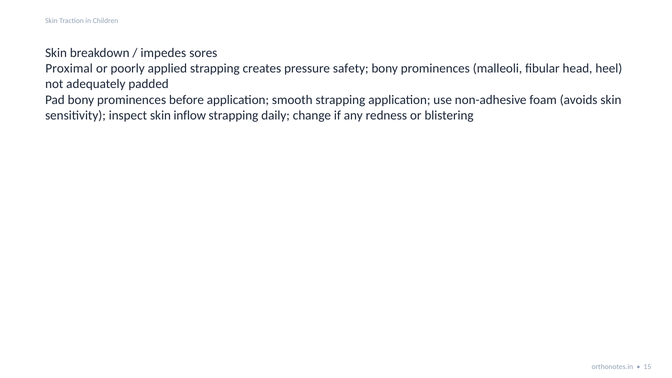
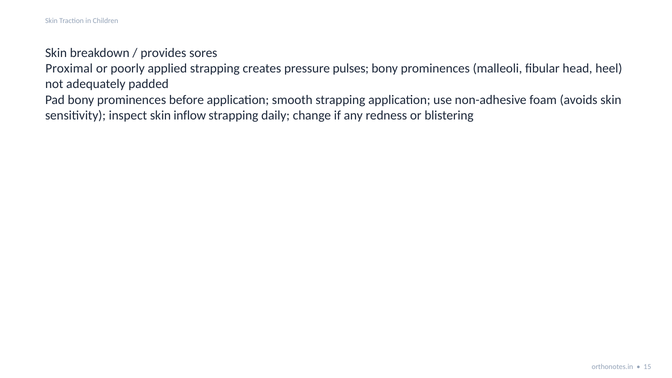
impedes: impedes -> provides (163, 53)
safety: safety -> pulses (351, 68)
